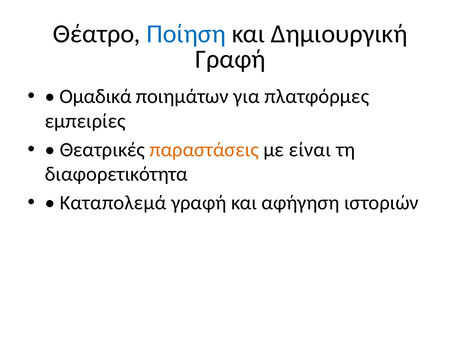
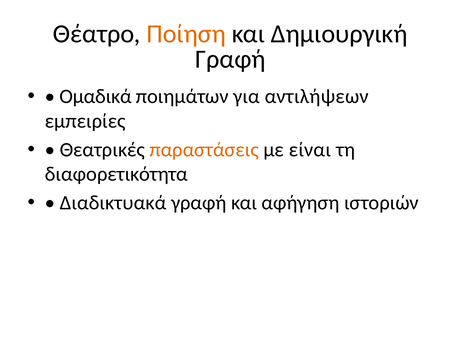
Ποίηση colour: blue -> orange (186, 34)
πλατφόρμες: πλατφόρμες -> αντιλήψεων (317, 97)
Καταπολεμά: Καταπολεμά -> Διαδικτυακά (113, 203)
